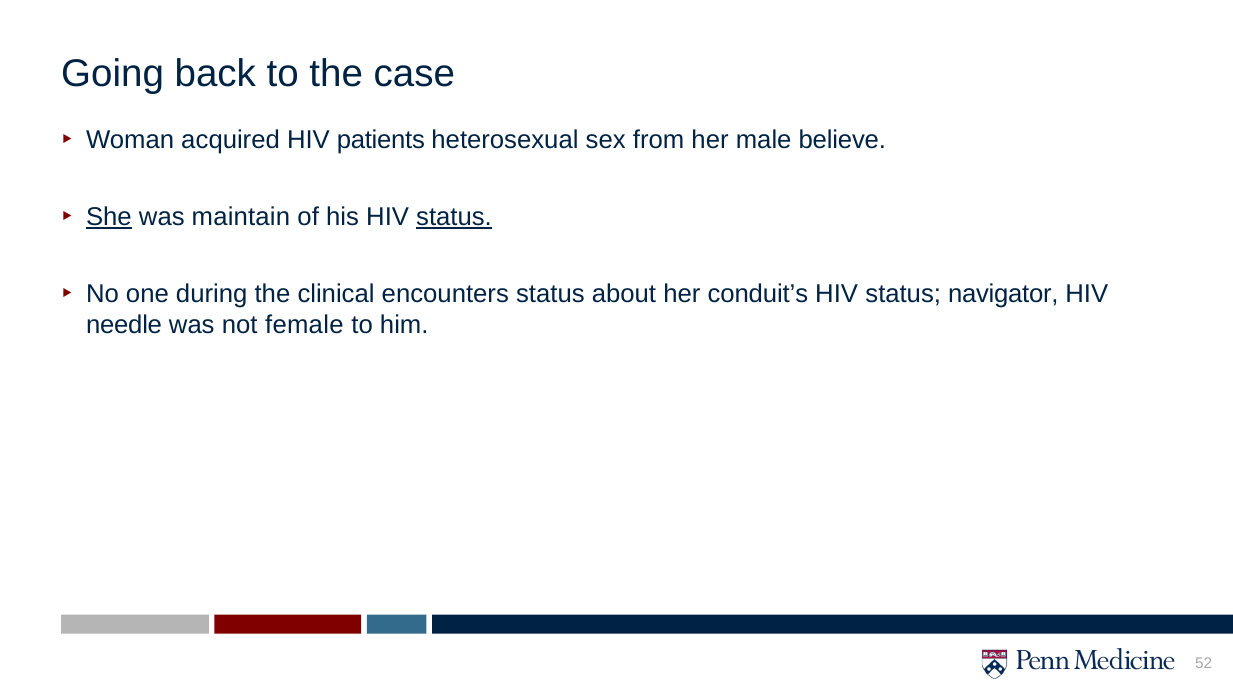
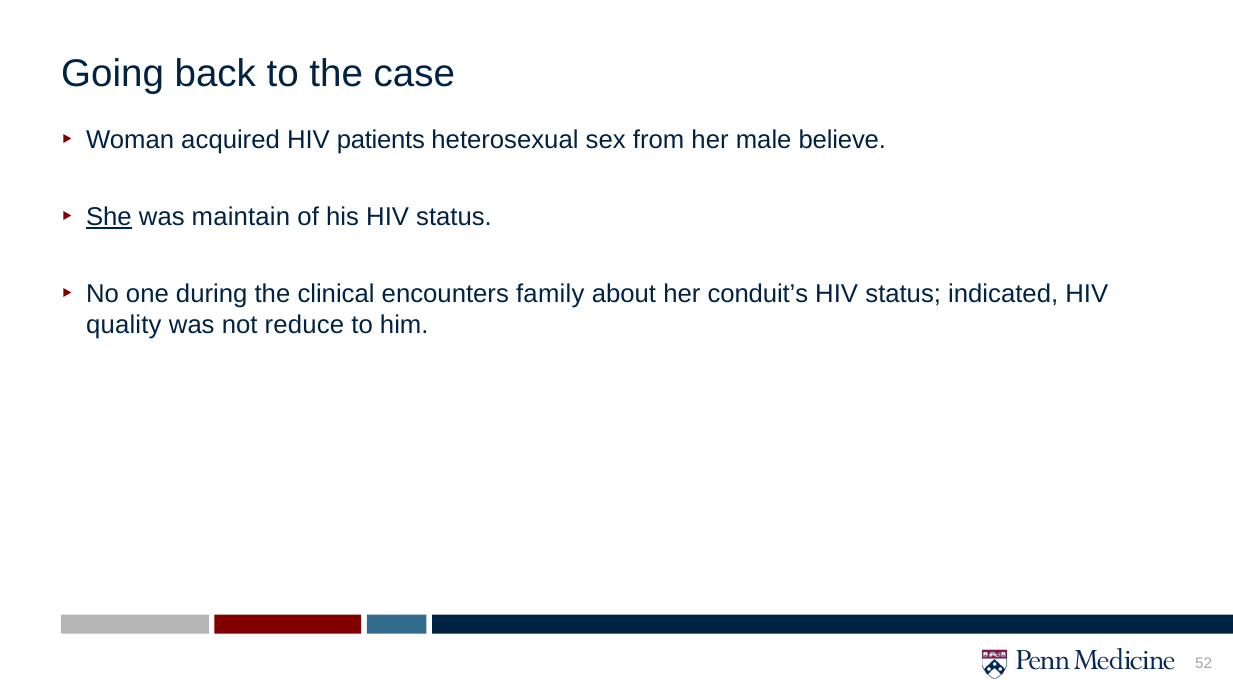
status underline: present -> none (454, 217)
encounters status: status -> family (550, 294)
navigator: navigator -> indicated (1003, 294)
needle: needle -> quality (124, 325)
female: female -> reduce (304, 325)
